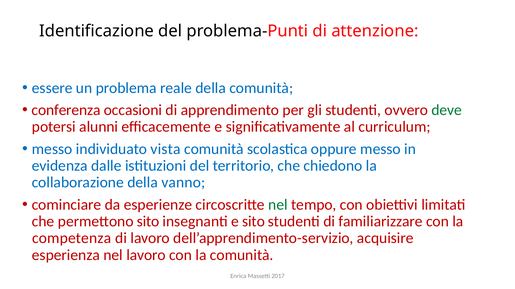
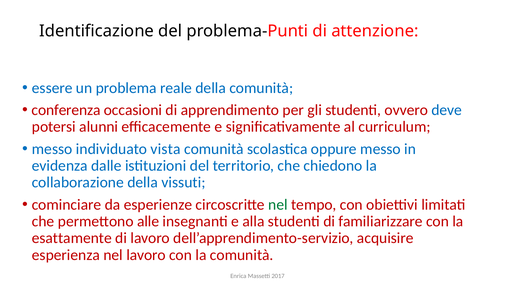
deve colour: green -> blue (447, 110)
vanno: vanno -> vissuti (183, 183)
permettono sito: sito -> alle (148, 222)
e sito: sito -> alla (254, 222)
competenza: competenza -> esattamente (72, 239)
